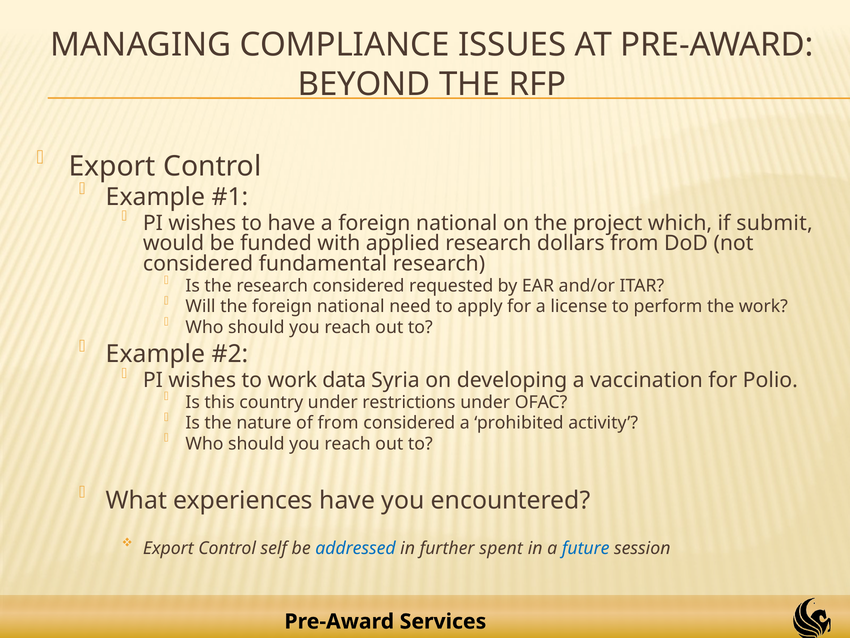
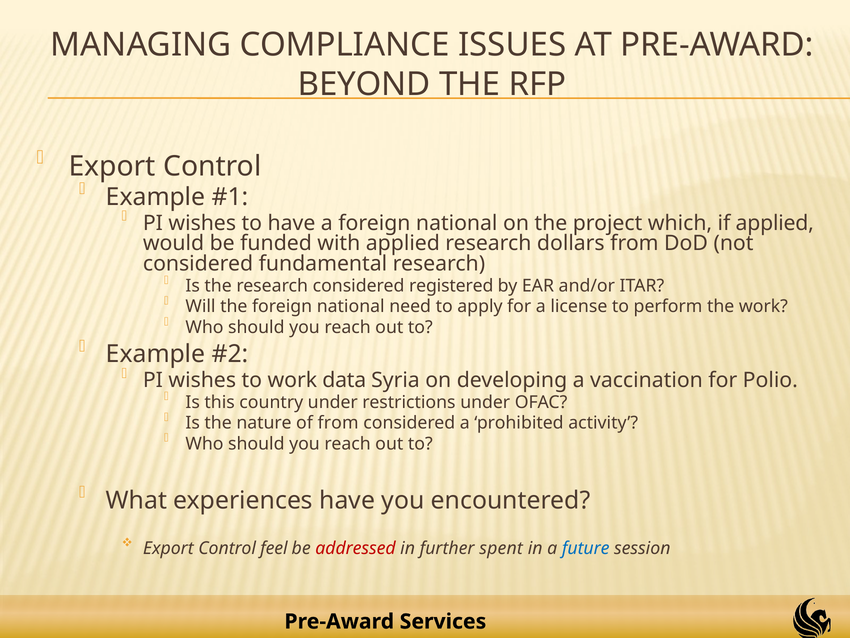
if submit: submit -> applied (775, 223)
requested: requested -> registered (451, 286)
self: self -> feel (274, 548)
addressed colour: blue -> red (356, 548)
